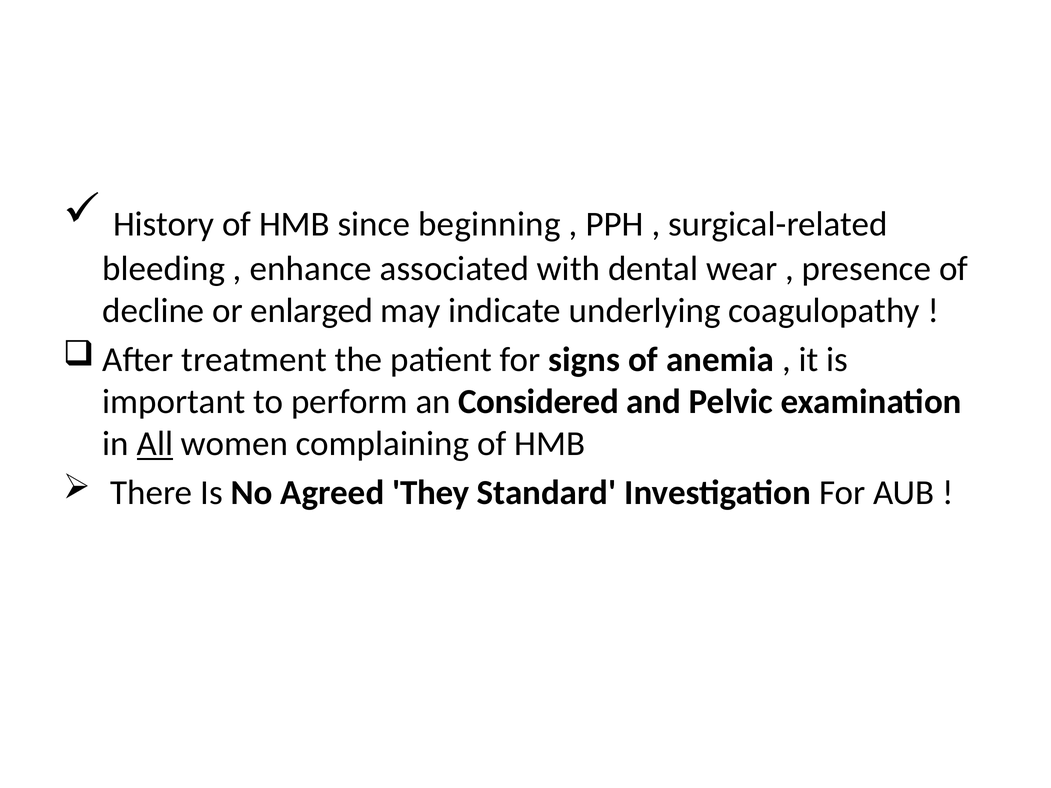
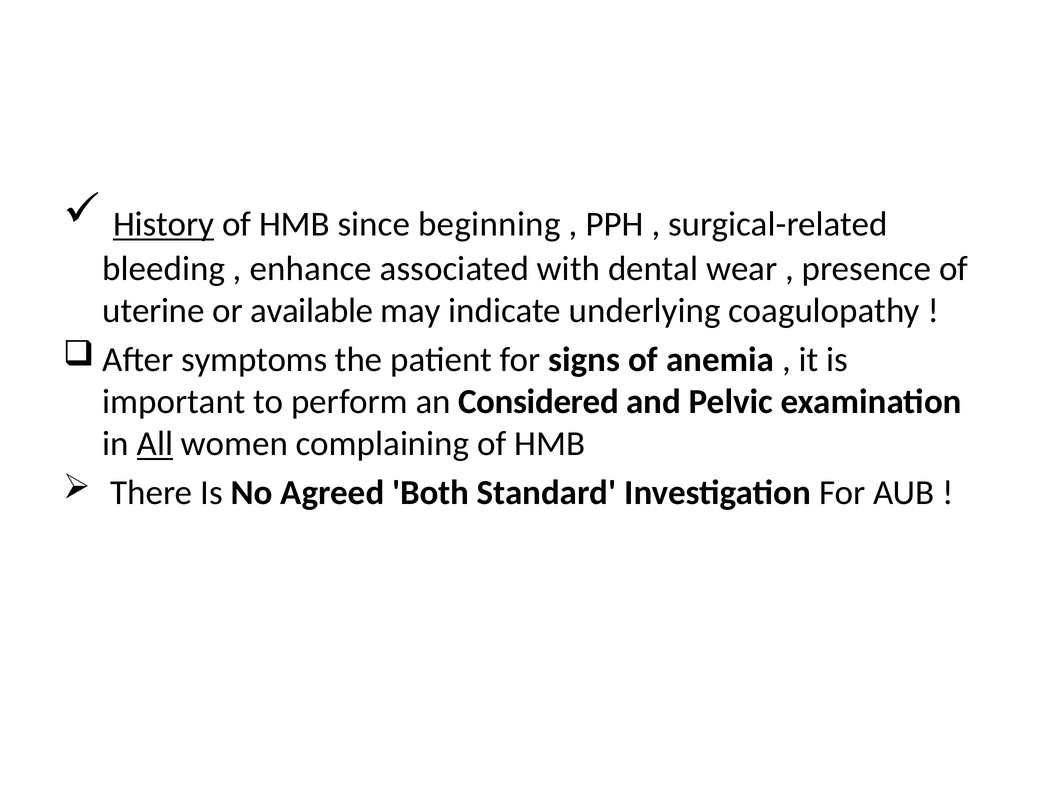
History underline: none -> present (164, 224)
decline: decline -> uterine (153, 311)
enlarged: enlarged -> available (312, 311)
treatment: treatment -> symptoms (254, 360)
They: They -> Both (431, 493)
